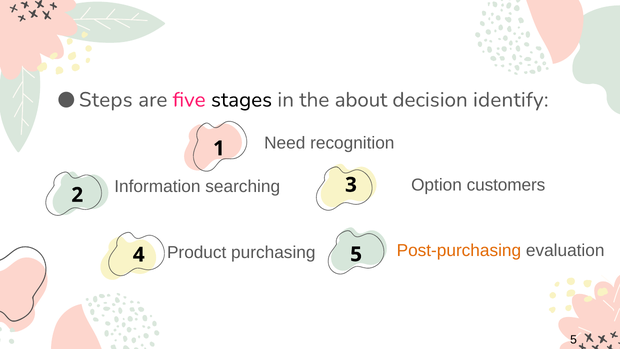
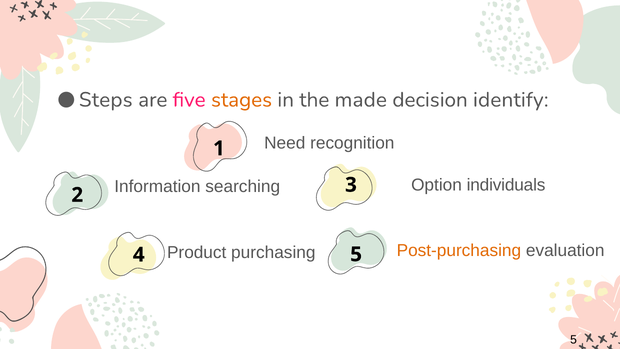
stages colour: black -> orange (242, 100)
about: about -> made (361, 100)
customers: customers -> individuals (506, 185)
